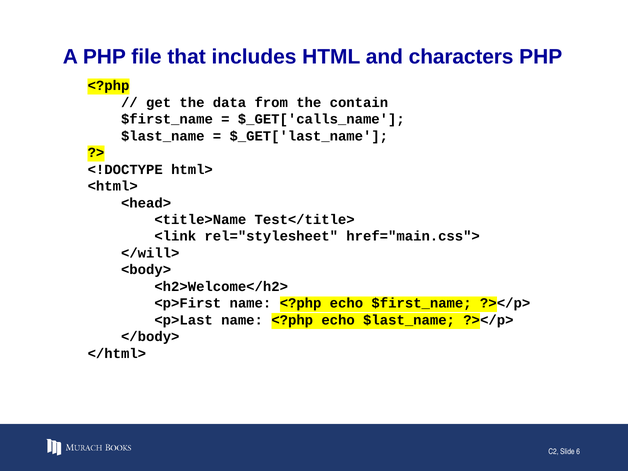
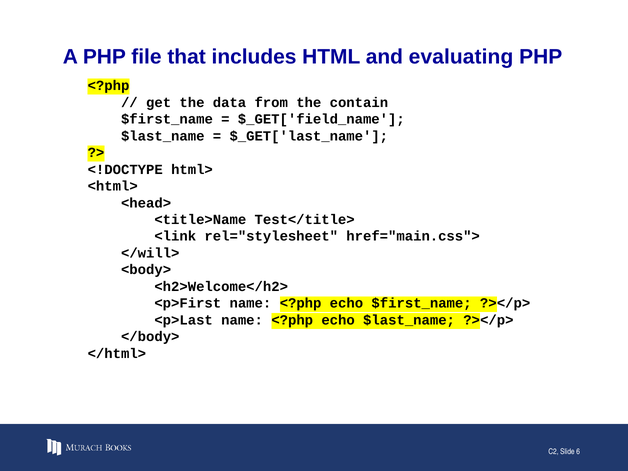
characters: characters -> evaluating (461, 57)
$_GET['calls_name: $_GET['calls_name -> $_GET['field_name (321, 119)
